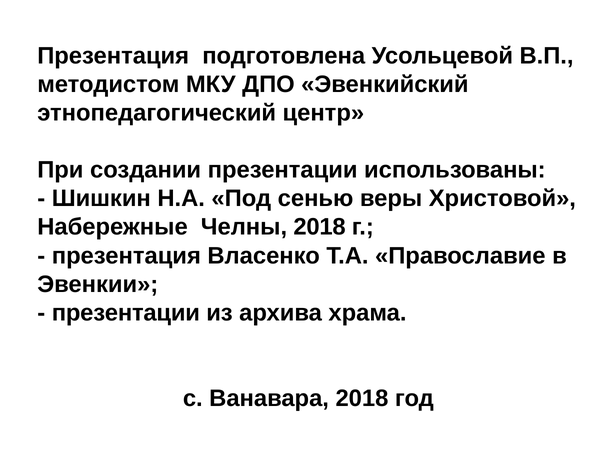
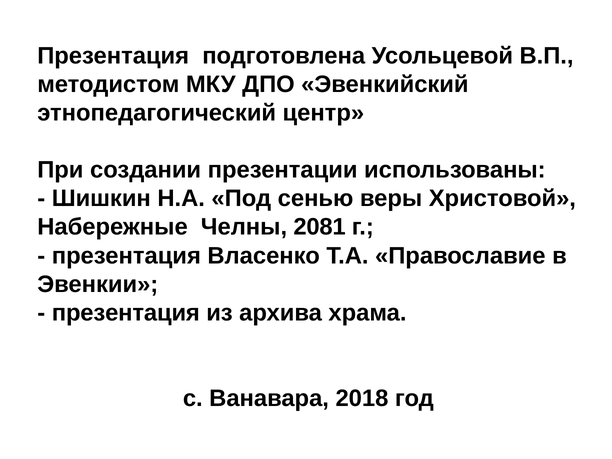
Челны 2018: 2018 -> 2081 (320, 227)
презентации: презентации -> презентация (126, 313)
